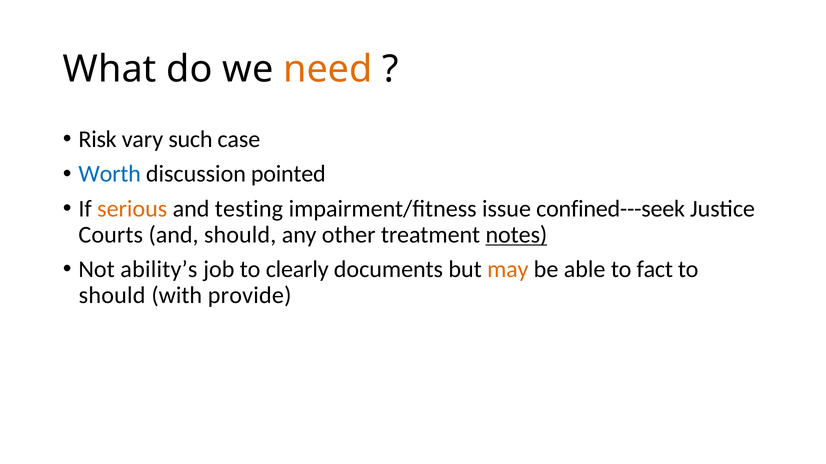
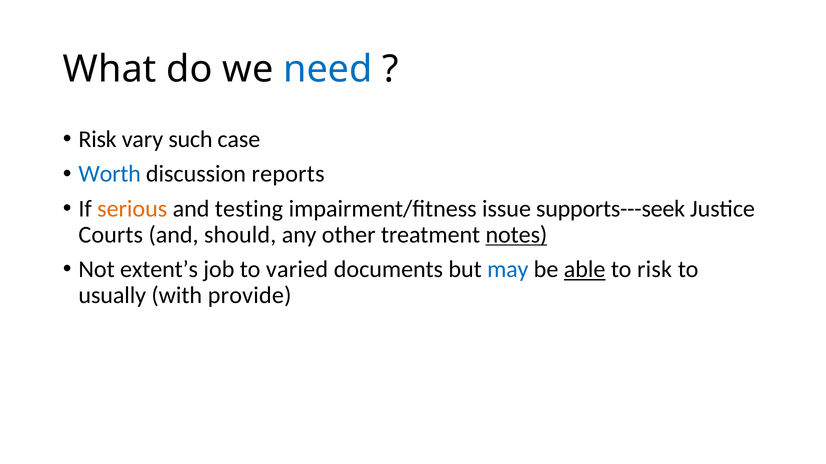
need colour: orange -> blue (328, 69)
pointed: pointed -> reports (288, 174)
confined---seek: confined---seek -> supports---seek (611, 209)
ability’s: ability’s -> extent’s (159, 270)
clearly: clearly -> varied (297, 270)
may colour: orange -> blue (508, 270)
able underline: none -> present (585, 270)
to fact: fact -> risk (655, 270)
should: should -> usually (112, 296)
